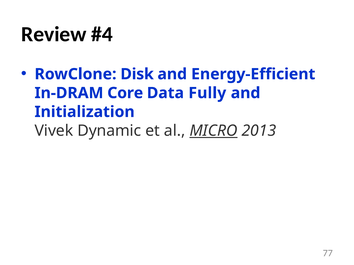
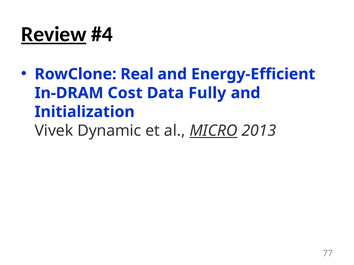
Review underline: none -> present (54, 34)
Disk: Disk -> Real (137, 74)
Core: Core -> Cost (125, 93)
